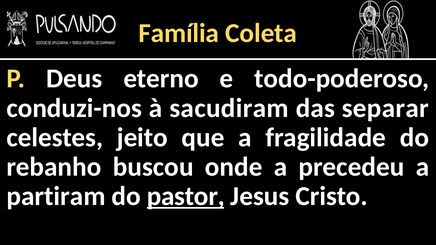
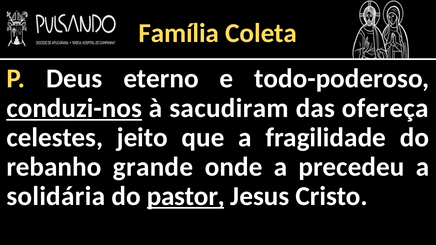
conduzi-nos underline: none -> present (74, 108)
separar: separar -> ofereça (385, 108)
buscou: buscou -> grande (153, 167)
partiram: partiram -> solidária (56, 196)
